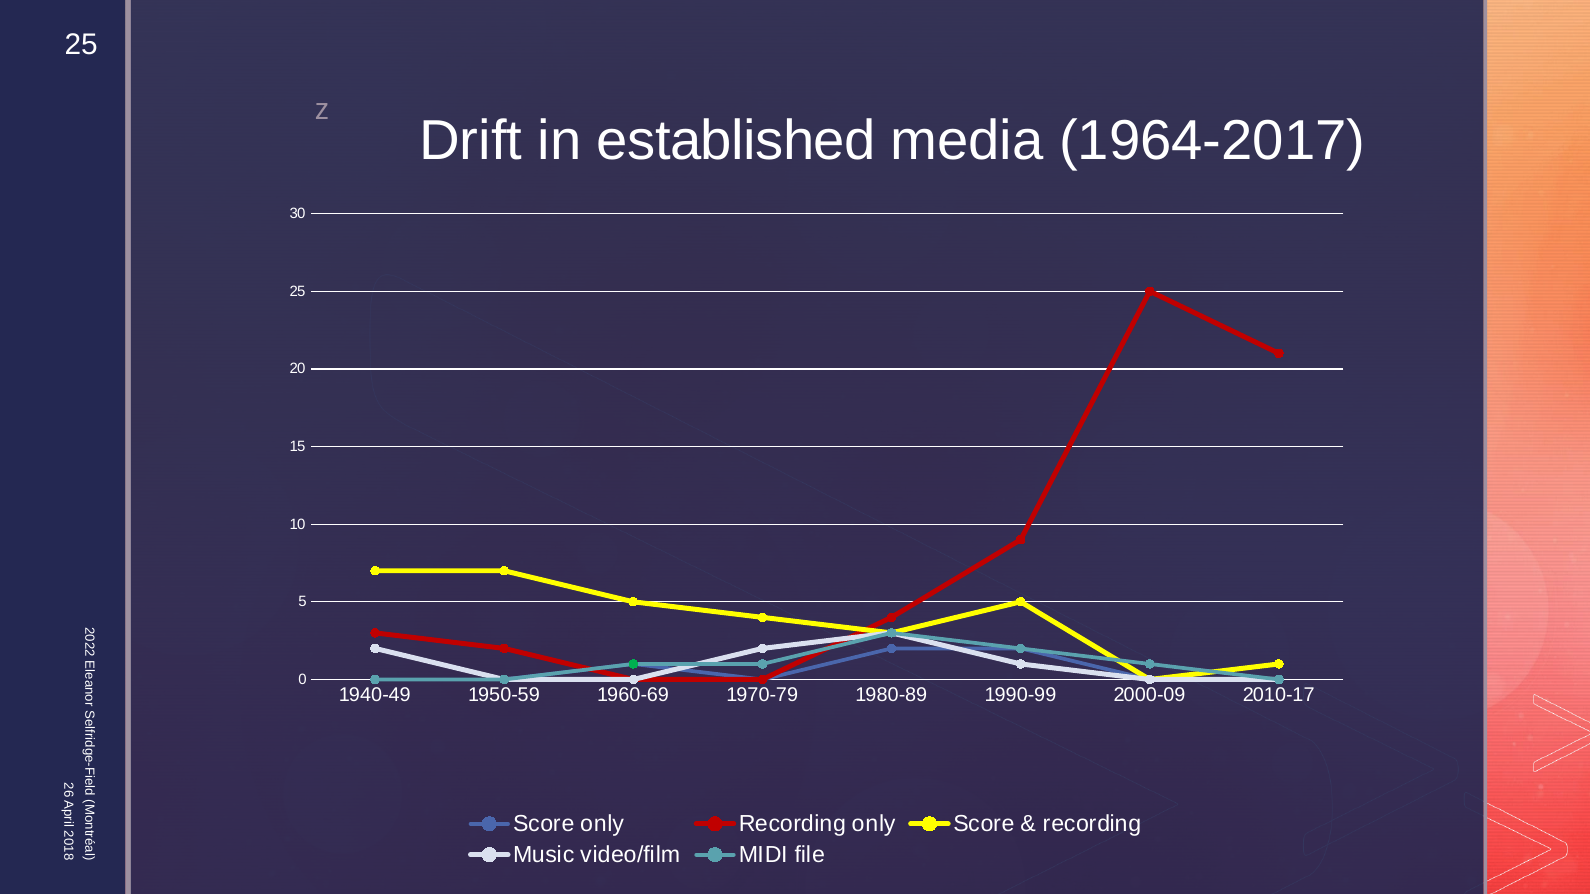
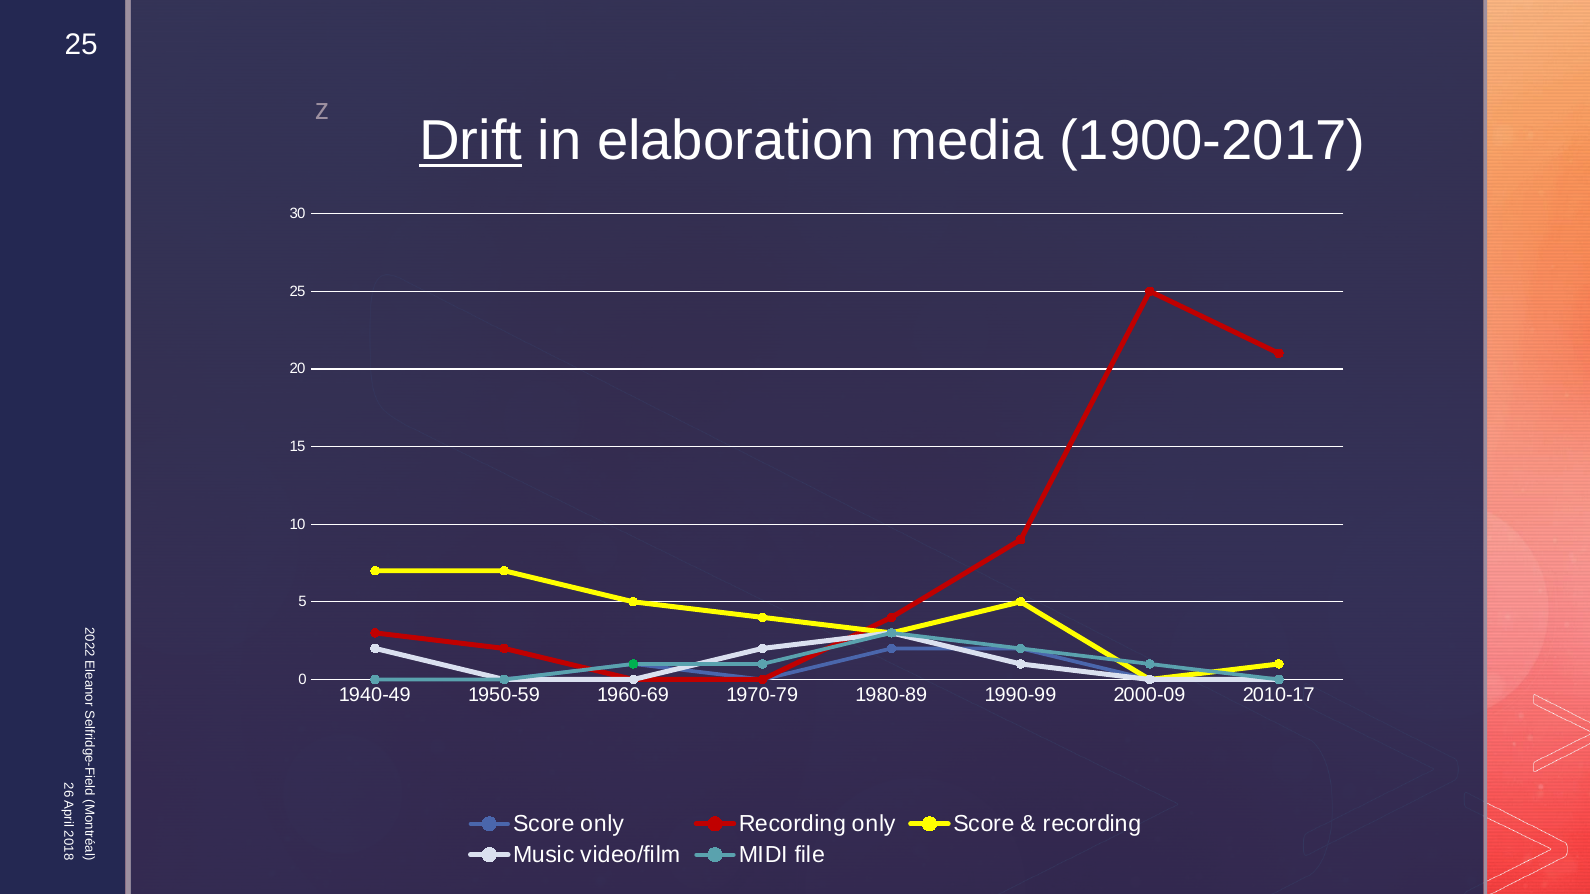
Drift underline: none -> present (471, 141)
established: established -> elaboration (736, 141)
1964-2017: 1964-2017 -> 1900-2017 (1212, 141)
